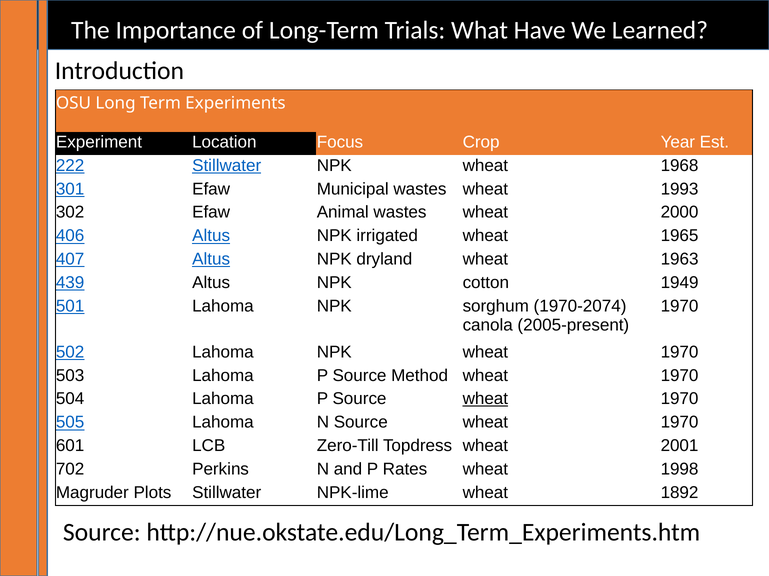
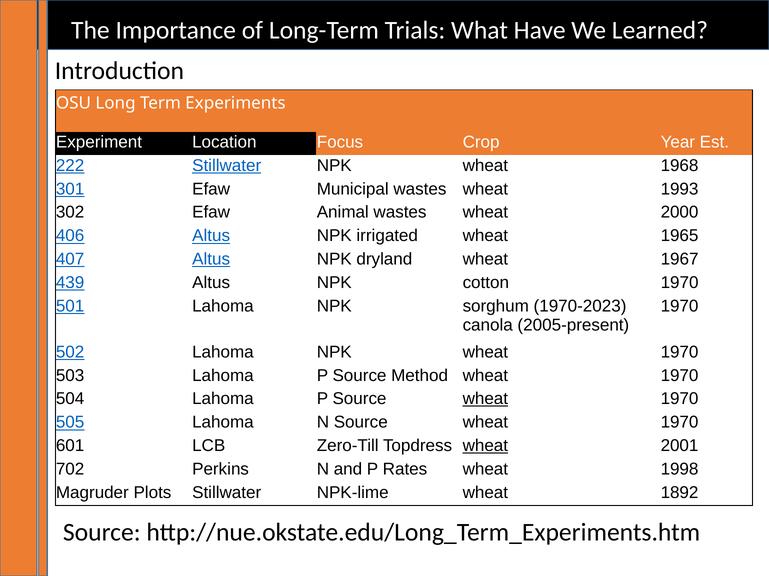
1963: 1963 -> 1967 (680, 259)
cotton 1949: 1949 -> 1970 (680, 283)
1970-2074: 1970-2074 -> 1970-2023 (580, 306)
wheat underline: none -> present (485, 446)
